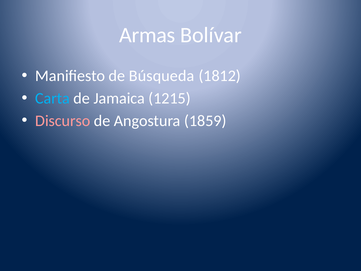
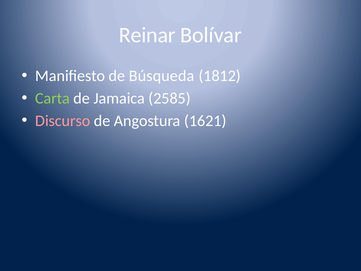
Armas: Armas -> Reinar (147, 35)
Carta colour: light blue -> light green (53, 98)
1215: 1215 -> 2585 (170, 98)
1859: 1859 -> 1621 (205, 121)
